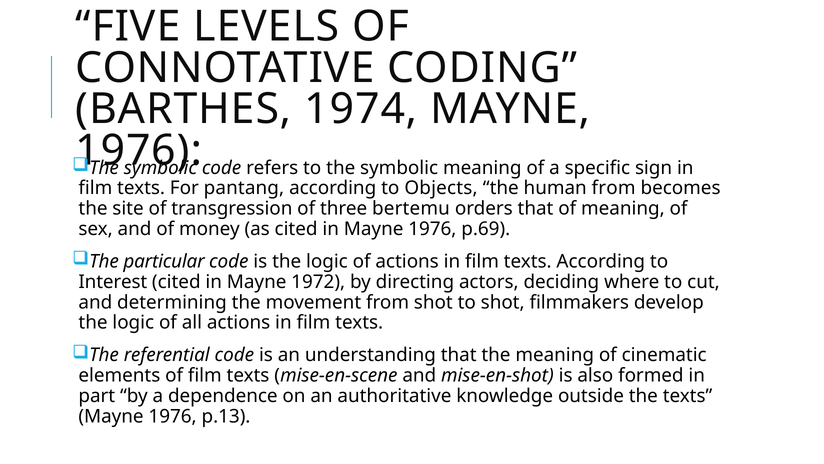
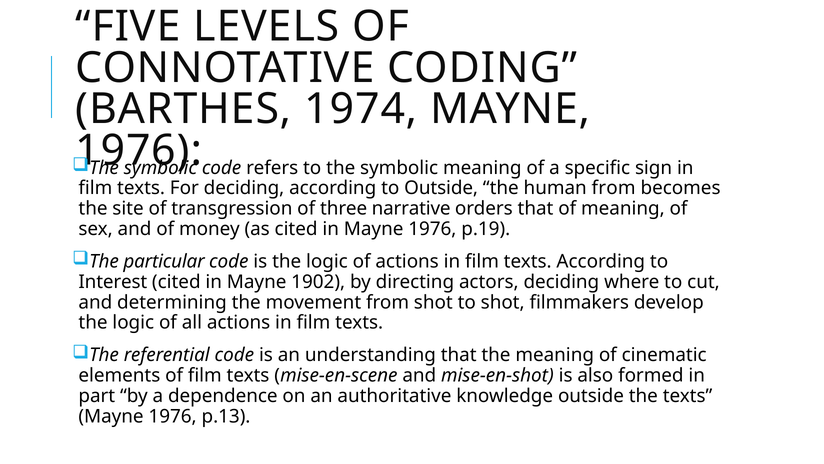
For pantang: pantang -> deciding (244, 188)
to Objects: Objects -> Outside (441, 188)
bertemu: bertemu -> narrative (411, 208)
p.69: p.69 -> p.19 (486, 229)
1972: 1972 -> 1902 (318, 282)
